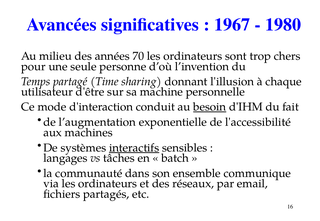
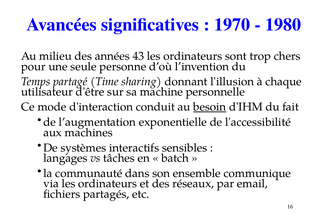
1967: 1967 -> 1970 (232, 25)
70: 70 -> 43 (138, 56)
interactifs underline: present -> none (134, 148)
